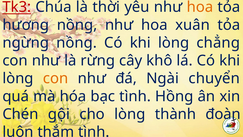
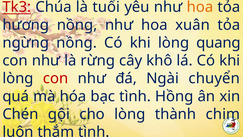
thời: thời -> tuổi (106, 7)
chẳng: chẳng -> quang (218, 43)
con colour: orange -> red (56, 78)
đoàn: đoàn -> chim (223, 114)
